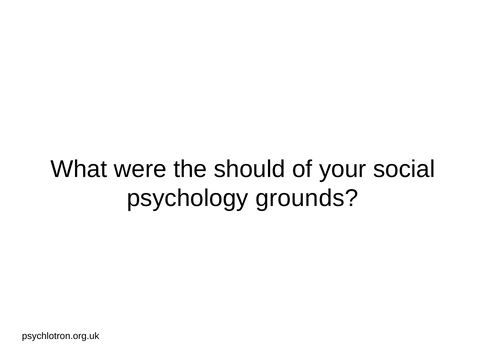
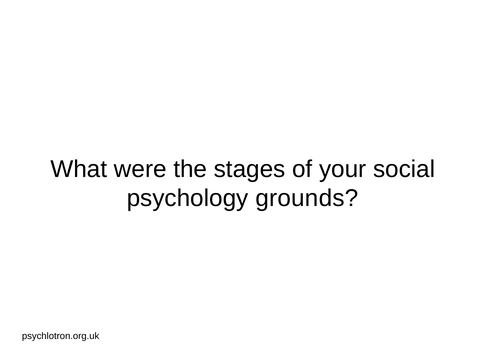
should: should -> stages (250, 169)
